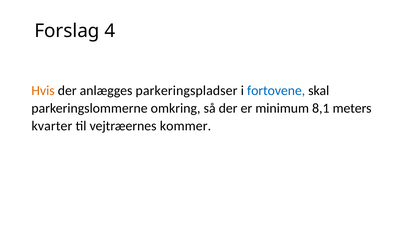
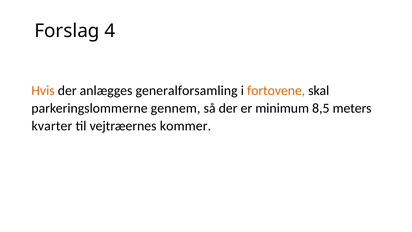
parkeringspladser: parkeringspladser -> generalforsamling (187, 91)
fortovene colour: blue -> orange (276, 91)
omkring: omkring -> gennem (176, 108)
8,1: 8,1 -> 8,5 (321, 108)
